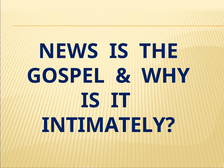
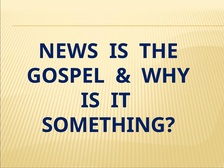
INTIMATELY: INTIMATELY -> SOMETHING (108, 125)
